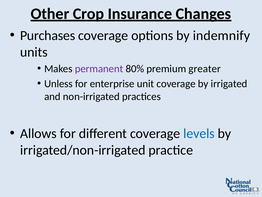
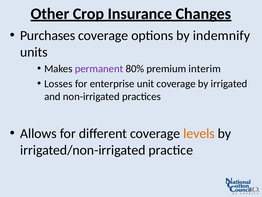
greater: greater -> interim (205, 69)
Unless: Unless -> Losses (58, 83)
levels colour: blue -> orange (199, 133)
